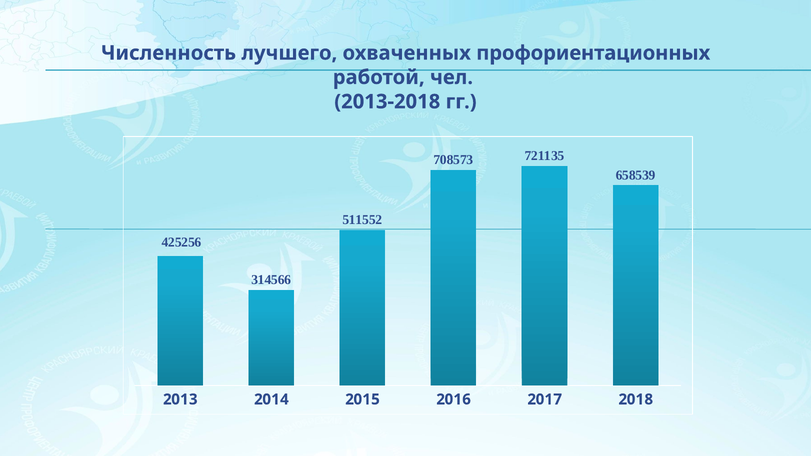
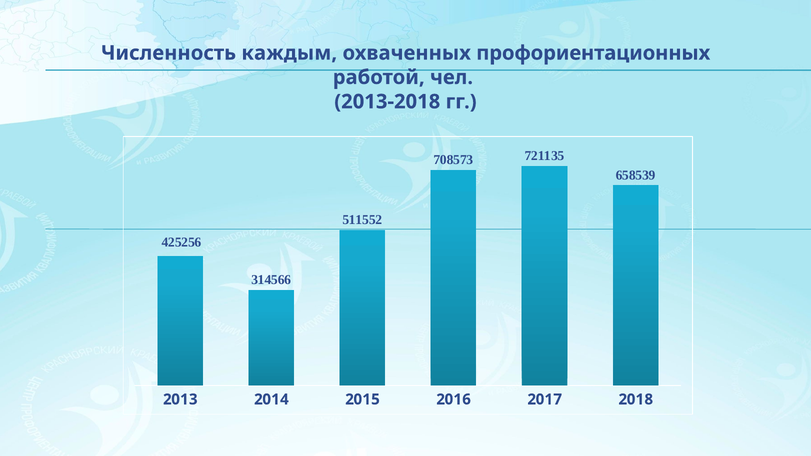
лучшего: лучшего -> каждым (289, 53)
